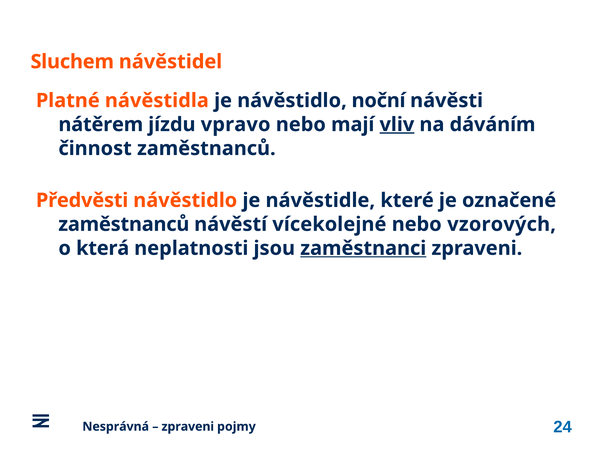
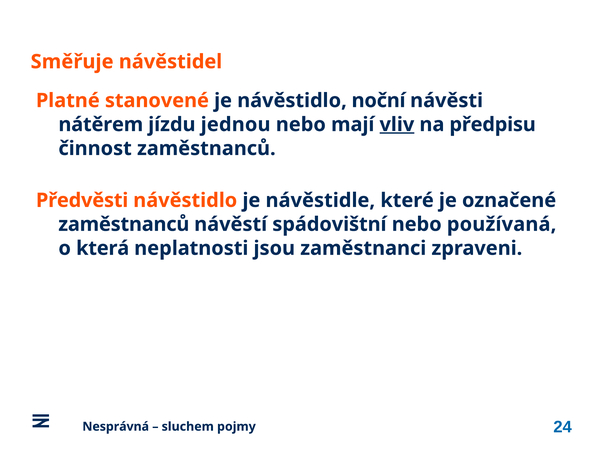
Sluchem: Sluchem -> Směřuje (72, 62)
návěstidla: návěstidla -> stanovené (157, 101)
vpravo: vpravo -> jednou (236, 125)
dáváním: dáváním -> předpisu (493, 125)
vícekolejné: vícekolejné -> spádovištní (329, 224)
vzorových: vzorových -> používaná (502, 224)
zaměstnanci underline: present -> none (363, 248)
zpraveni: zpraveni -> sluchem (188, 427)
